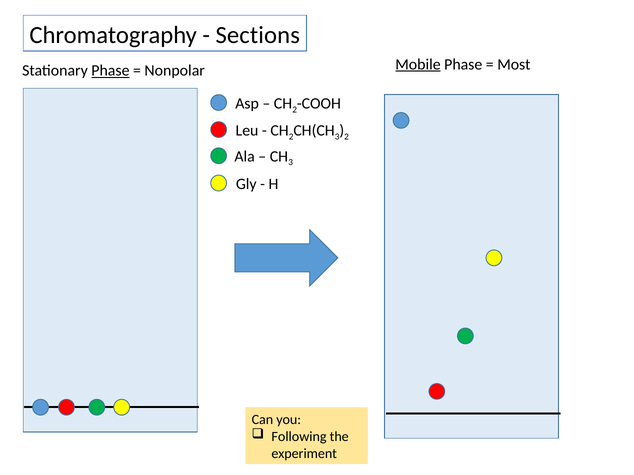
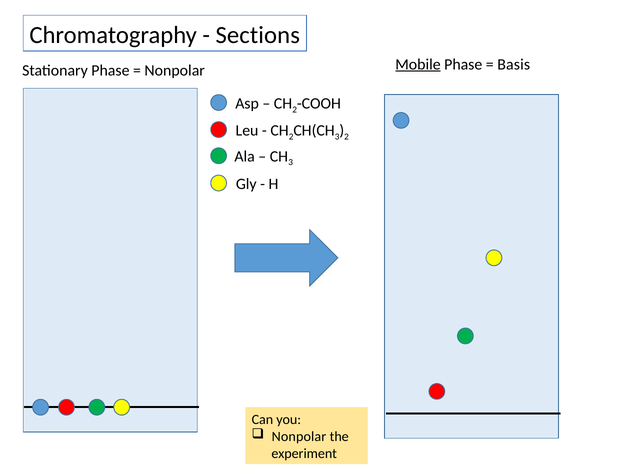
Phase underline: present -> none (110, 71)
Most: Most -> Basis (514, 64)
Following: Following -> Nonpolar (299, 437)
